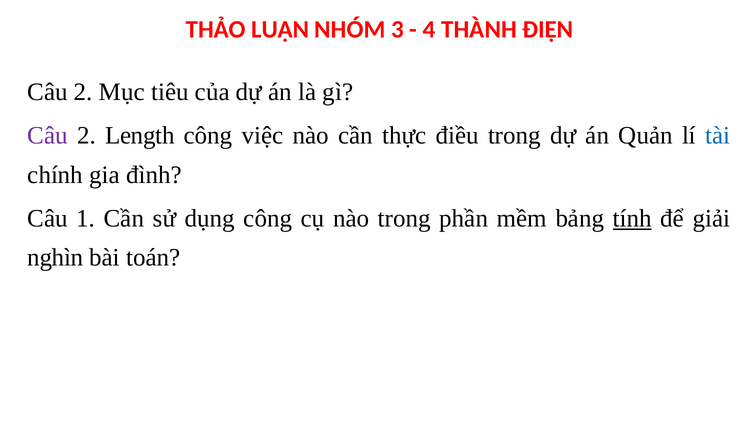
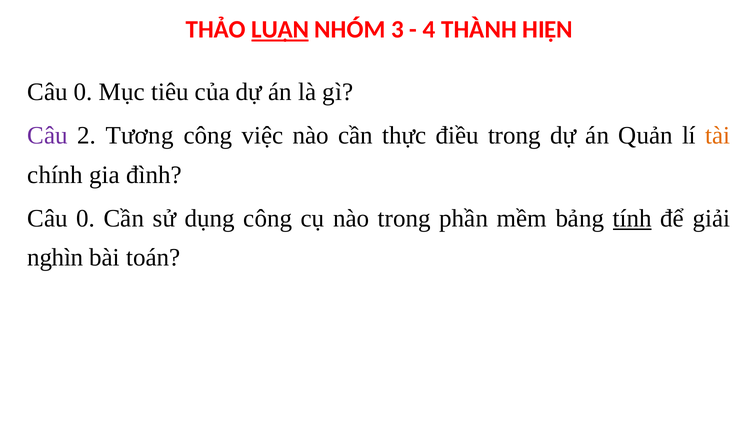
LUẬN underline: none -> present (280, 30)
ĐIỆN: ĐIỆN -> HIỆN (548, 30)
2: 2 -> 0 (83, 92)
Length: Length -> Tương (140, 136)
tài colour: blue -> orange (718, 136)
1: 1 -> 0 (86, 218)
